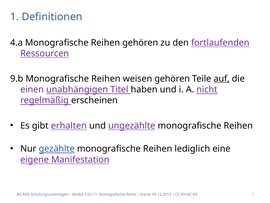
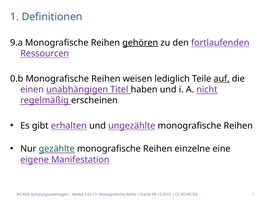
4.a: 4.a -> 9.a (16, 43)
gehören underline: none -> present (140, 43)
9.b: 9.b -> 0.b (17, 79)
weisen gehören: gehören -> lediglich (172, 79)
gezählte colour: blue -> green (57, 148)
lediglich: lediglich -> einzelne (192, 148)
